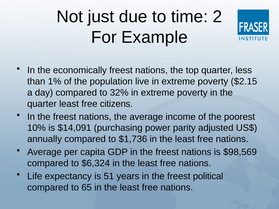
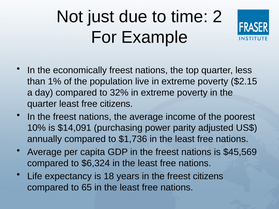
$98,569: $98,569 -> $45,569 (240, 152)
51: 51 -> 18 (109, 176)
freest political: political -> citizens (208, 176)
